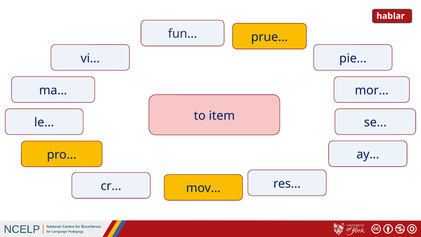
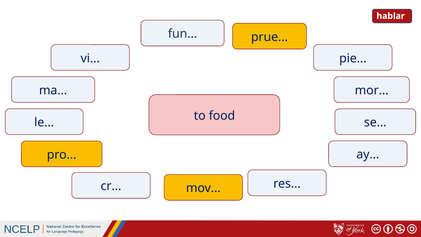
item: item -> food (222, 116)
